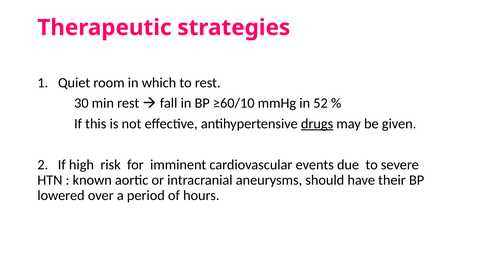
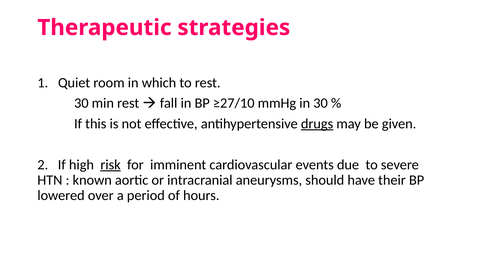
≥60/10: ≥60/10 -> ≥27/10 (234, 103)
in 52: 52 -> 30 (321, 103)
risk underline: none -> present (111, 165)
